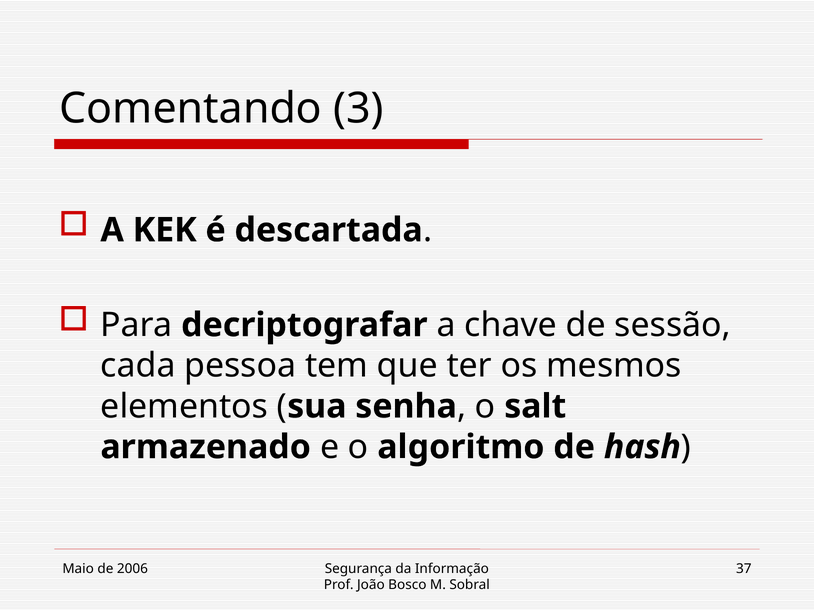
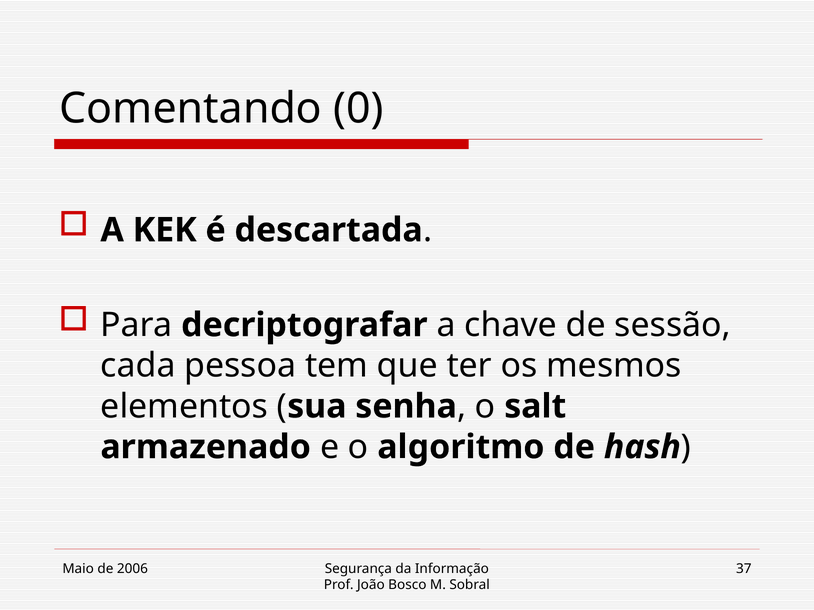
3: 3 -> 0 (358, 109)
